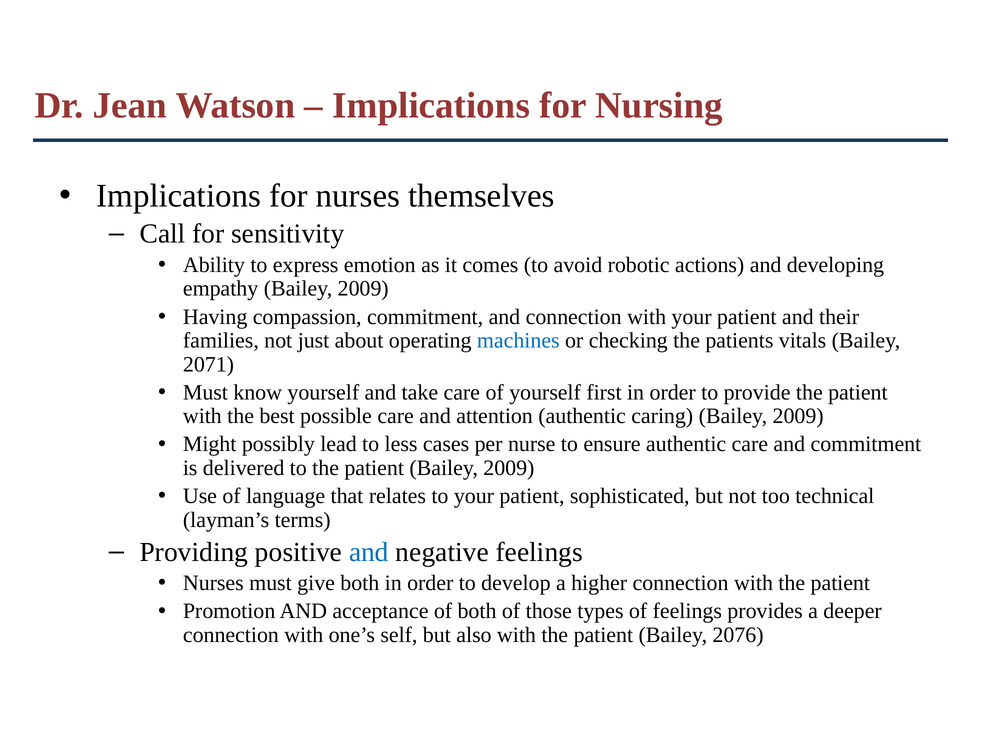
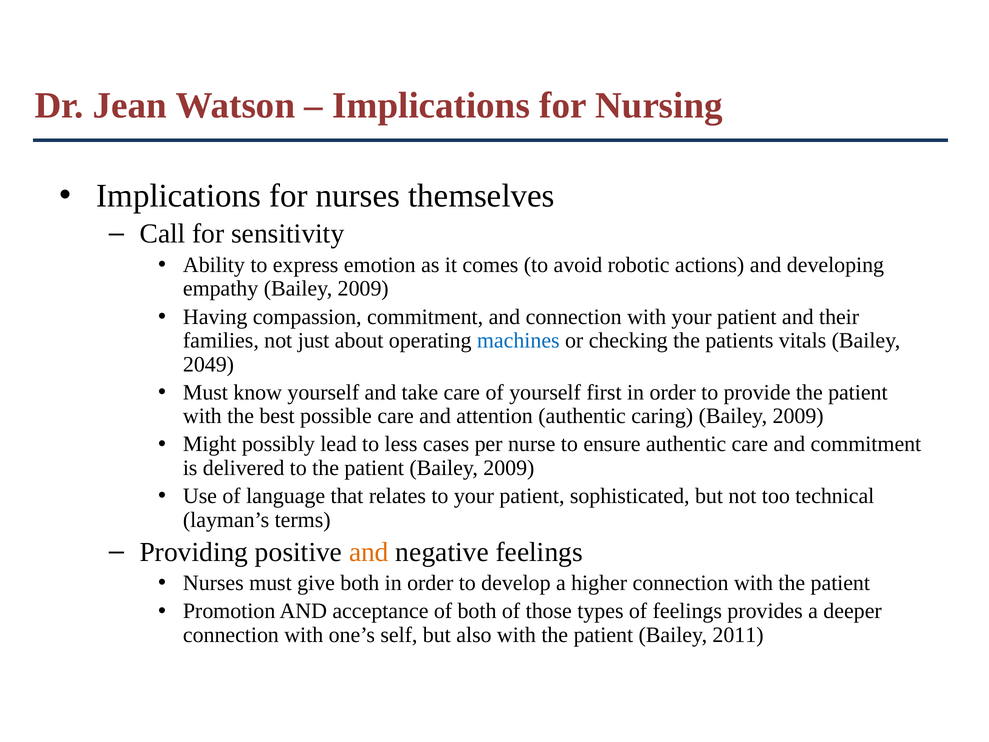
2071: 2071 -> 2049 (209, 364)
and colour: blue -> orange (369, 552)
2076: 2076 -> 2011 (738, 635)
